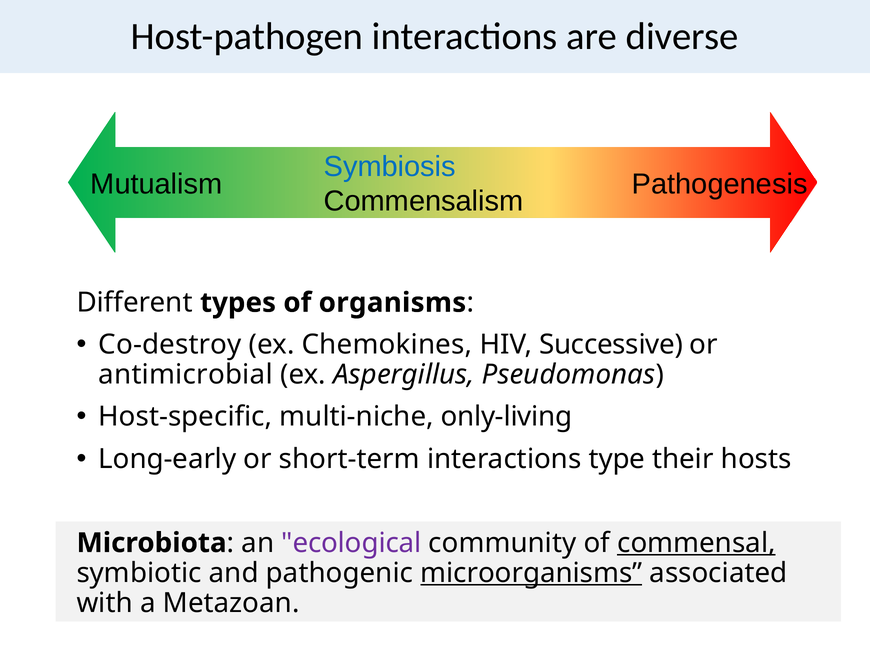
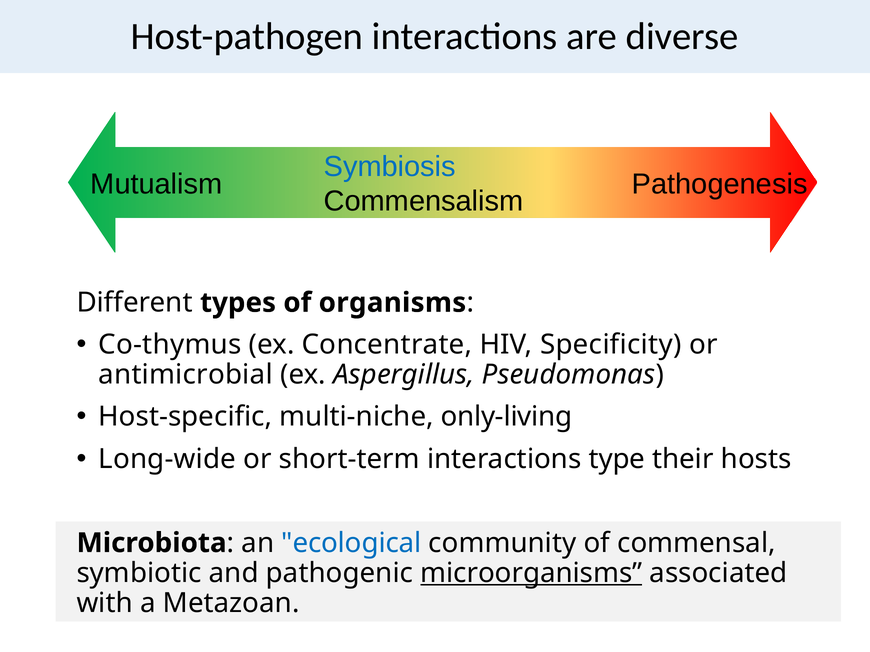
Co-destroy: Co-destroy -> Co-thymus (170, 345)
Chemokines: Chemokines -> Concentrate (387, 345)
Successive: Successive -> Specificity (611, 345)
Long-early: Long-early -> Long-wide (167, 459)
ecological colour: purple -> blue (351, 543)
commensal underline: present -> none (696, 543)
